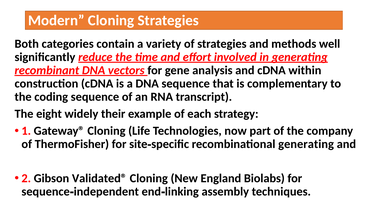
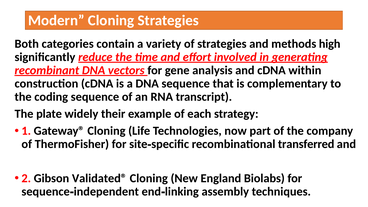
well: well -> high (330, 44)
eight: eight -> plate (49, 114)
recombinational generating: generating -> transferred (306, 144)
